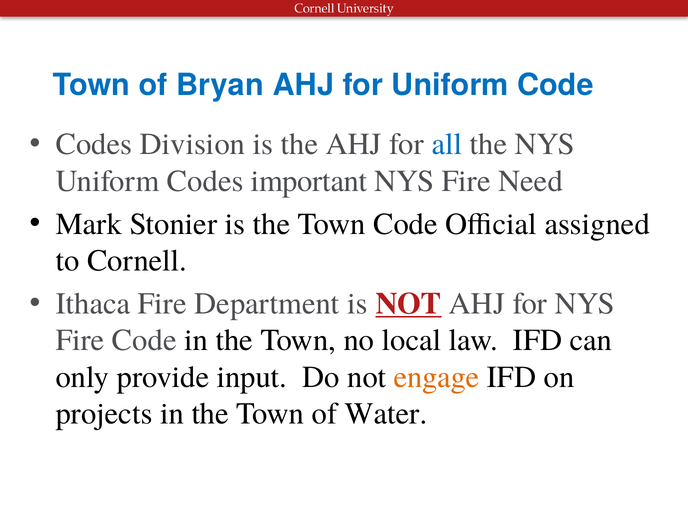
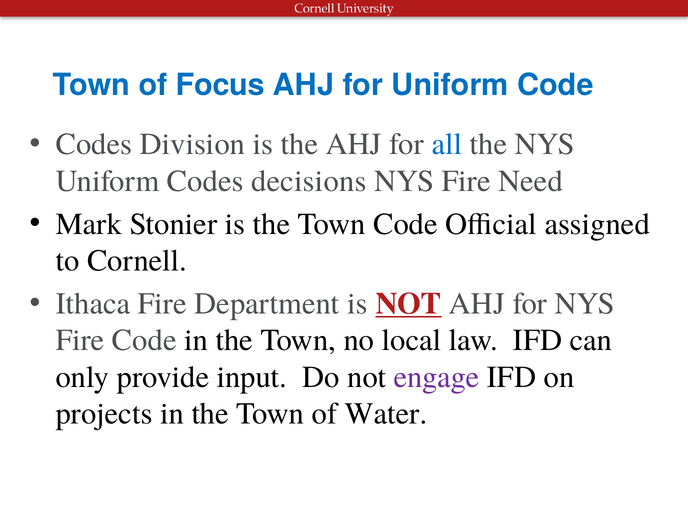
Bryan: Bryan -> Focus (220, 85)
important: important -> decisions (309, 181)
engage colour: orange -> purple (437, 377)
